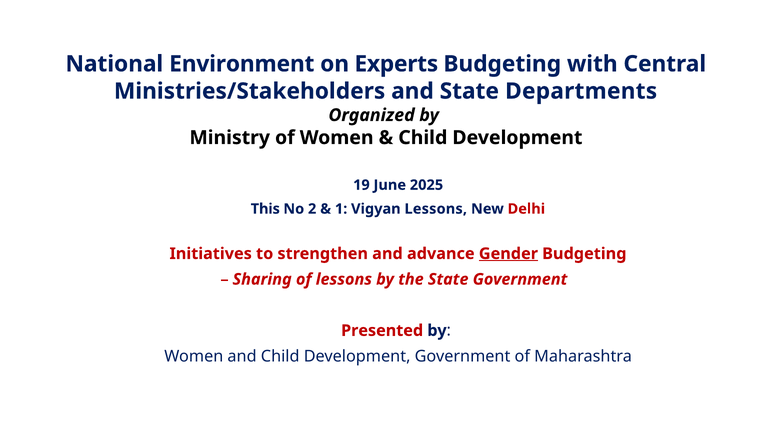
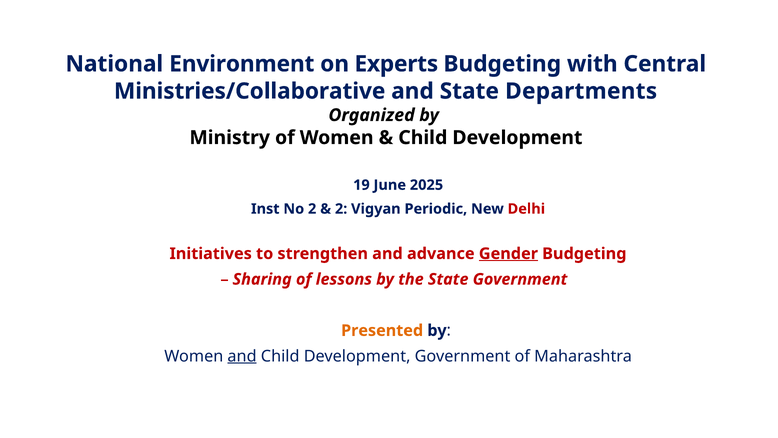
Ministries/Stakeholders: Ministries/Stakeholders -> Ministries/Collaborative (250, 91)
This: This -> Inst (265, 209)
1: 1 -> 2 (341, 209)
Vigyan Lessons: Lessons -> Periodic (436, 209)
Presented colour: red -> orange (382, 330)
and underline: none -> present (242, 356)
